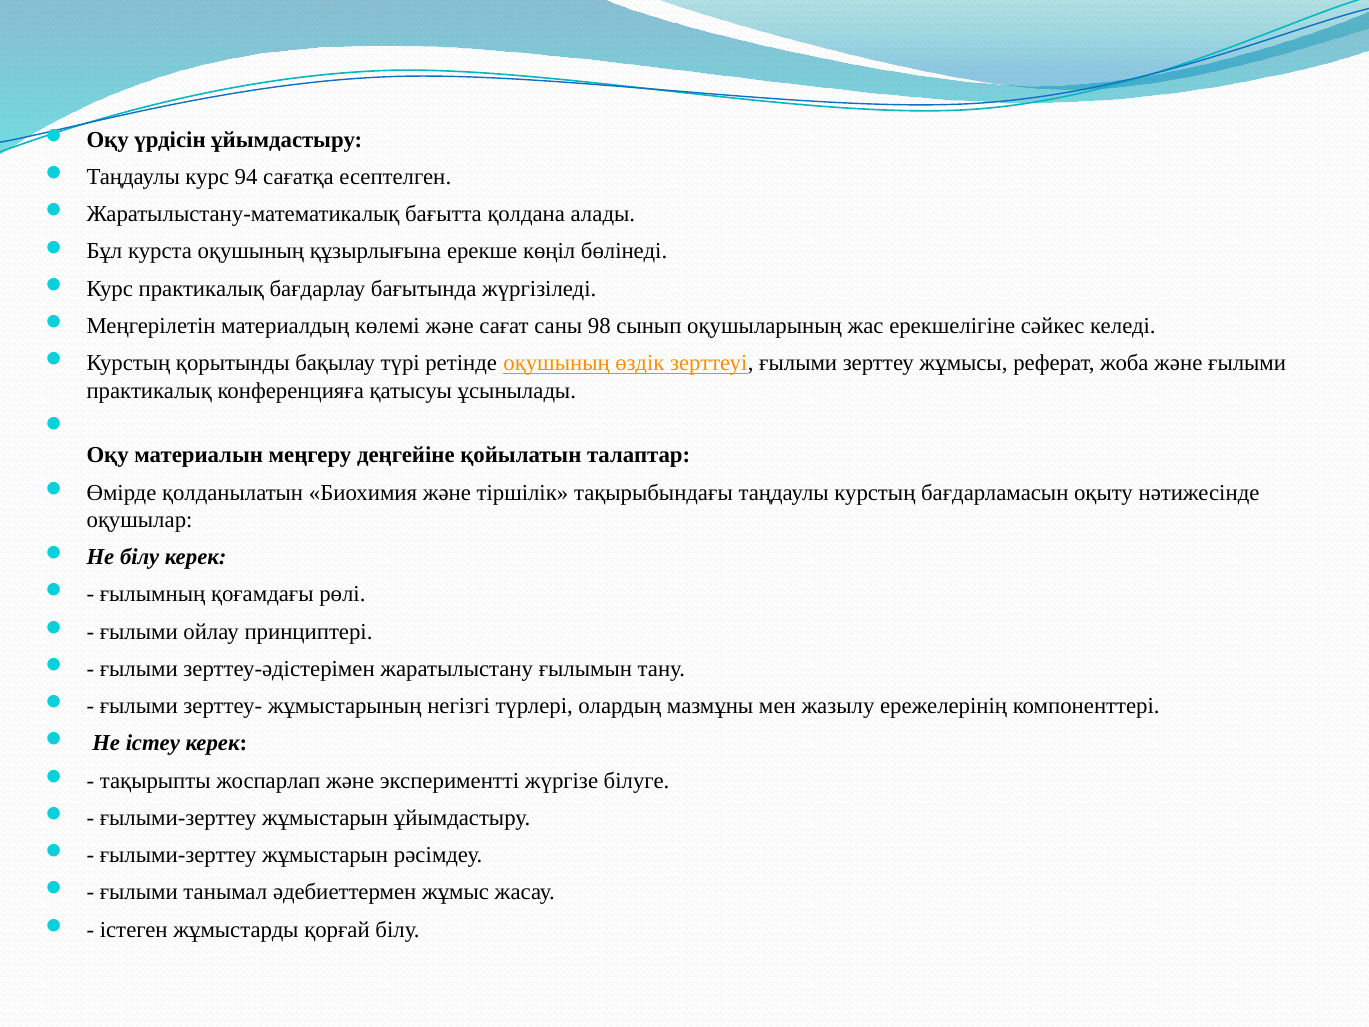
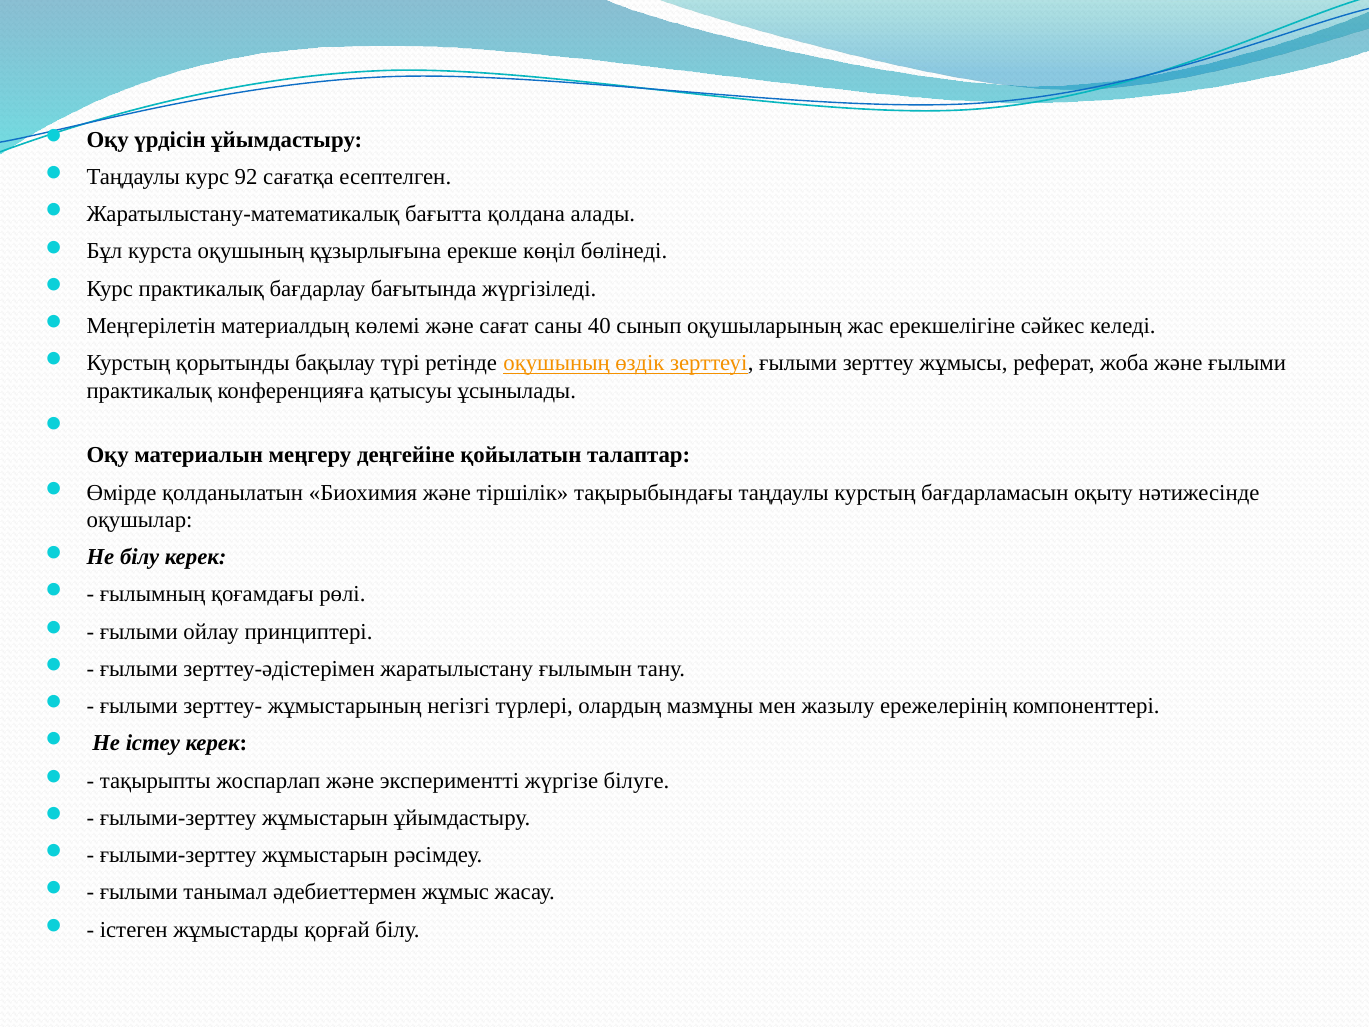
94: 94 -> 92 (246, 177)
98: 98 -> 40 (599, 326)
